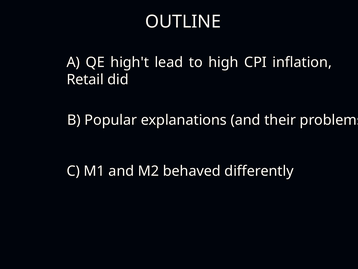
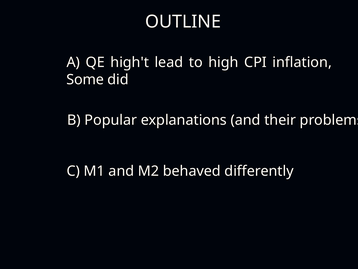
Retail: Retail -> Some (85, 79)
